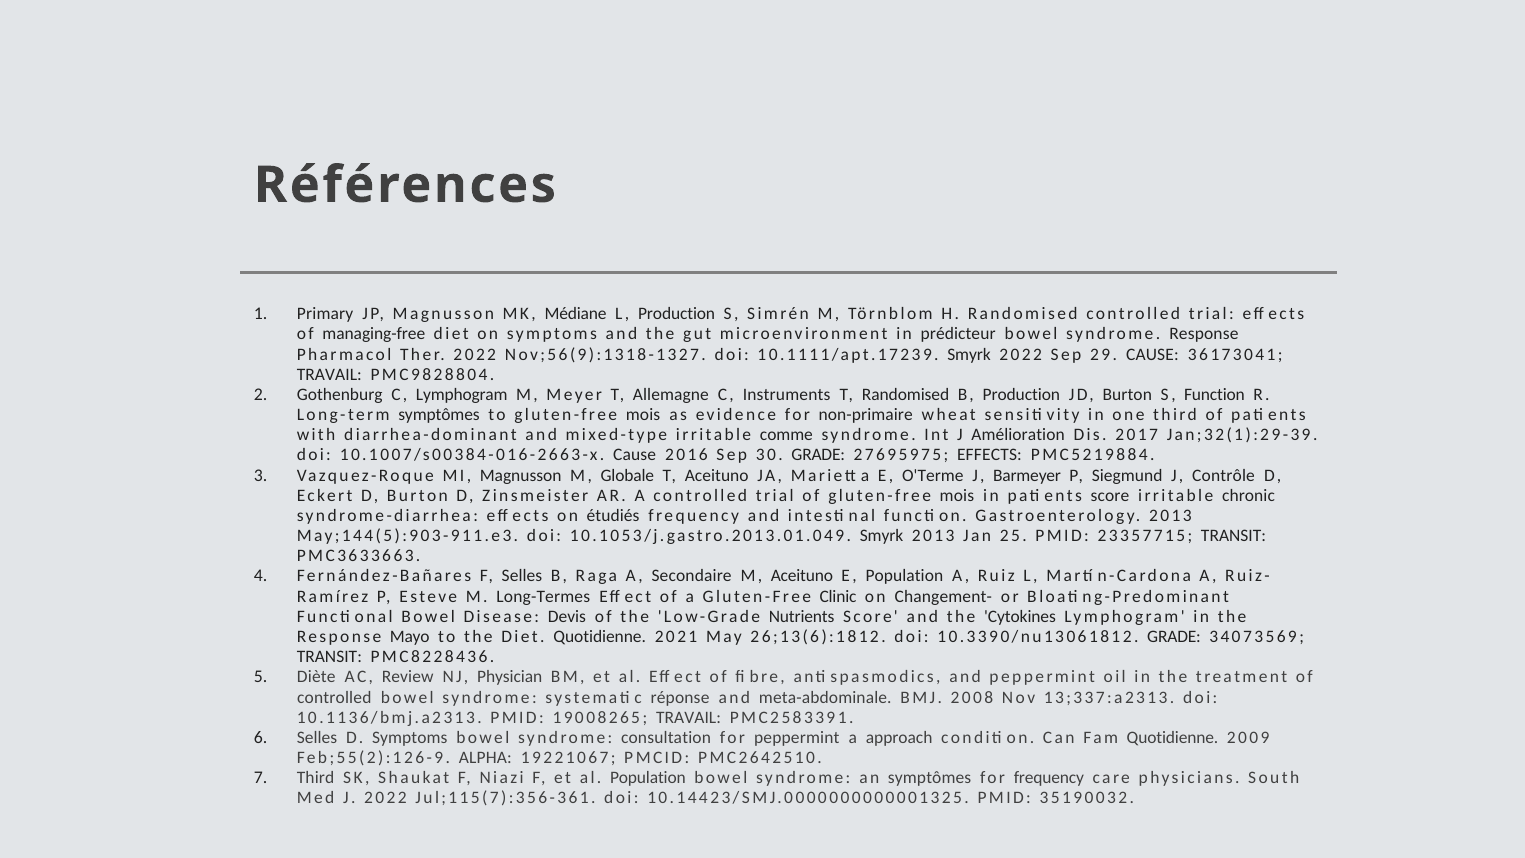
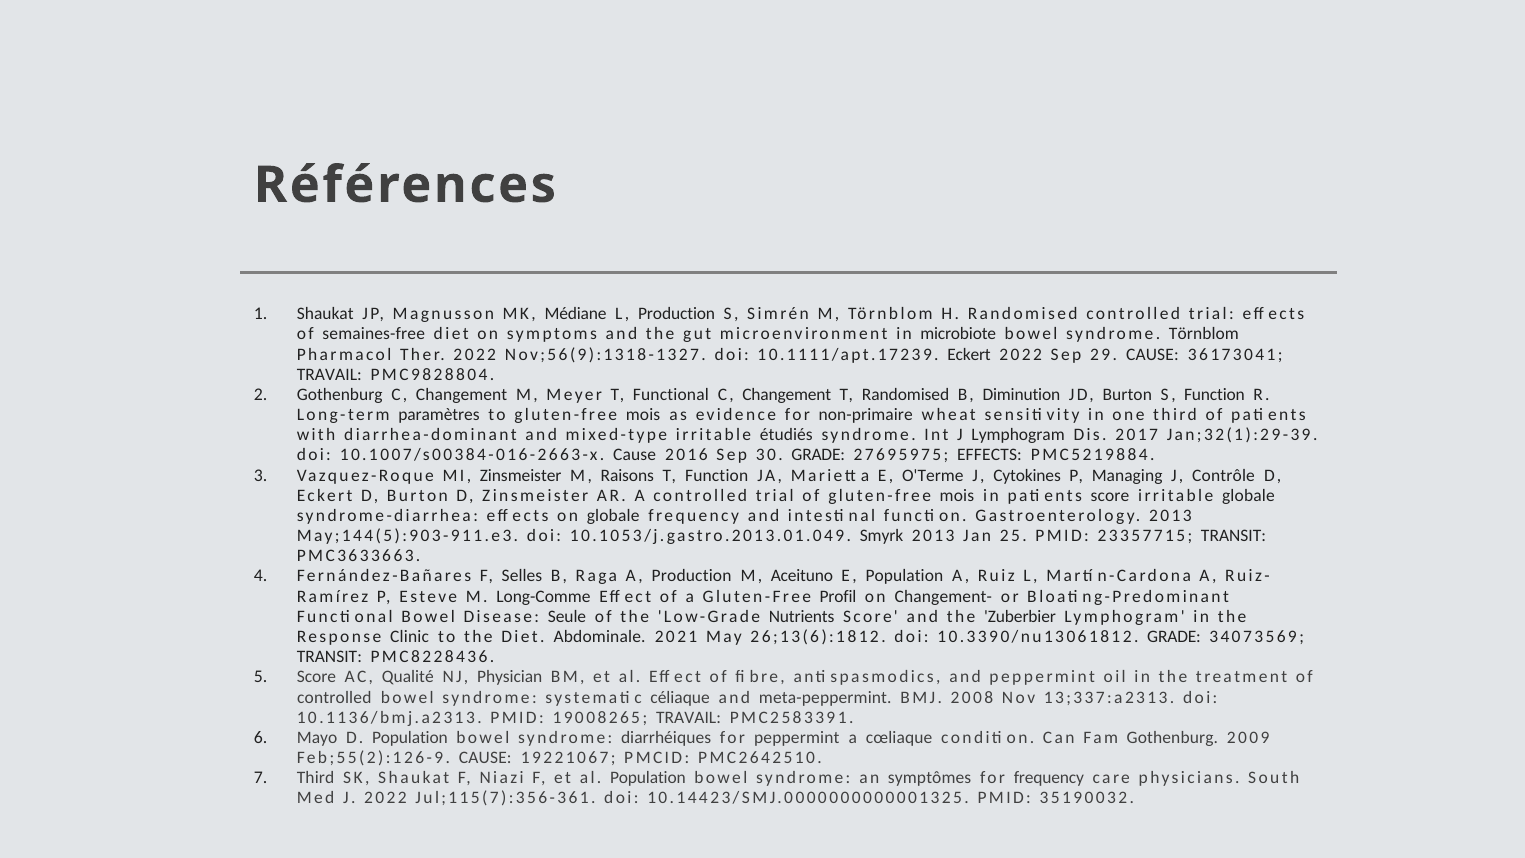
Primary: Primary -> Shaukat (325, 314)
managing-free: managing-free -> semaines-free (374, 334)
prédicteur: prédicteur -> microbiote (958, 334)
syndrome Response: Response -> Törnblom (1204, 334)
10.1111/apt.17239 Smyrk: Smyrk -> Eckert (969, 354)
Lymphogram: Lymphogram -> Changement (462, 395)
Allemagne: Allemagne -> Functional (671, 395)
Instruments: Instruments -> Changement (787, 395)
B Production: Production -> Diminution (1021, 395)
Long-term symptômes: symptômes -> paramètres (439, 415)
comme: comme -> étudiés (786, 435)
J Amélioration: Amélioration -> Lymphogram (1018, 435)
MI Magnusson: Magnusson -> Zinsmeister (521, 475)
Globale: Globale -> Raisons (627, 475)
T Aceituno: Aceituno -> Function (717, 475)
Barmeyer: Barmeyer -> Cytokines (1027, 475)
Siegmund: Siegmund -> Managing (1127, 475)
irritable chronic: chronic -> globale (1248, 495)
on étudiés: étudiés -> globale (613, 516)
A Secondaire: Secondaire -> Production (692, 576)
Long-Termes: Long-Termes -> Long-Comme (543, 596)
Clinic: Clinic -> Profil (838, 596)
Devis: Devis -> Seule (567, 616)
Cytokines: Cytokines -> Zuberbier (1020, 616)
Mayo: Mayo -> Clinic (410, 637)
Diet Quotidienne: Quotidienne -> Abdominale (600, 637)
Diète: Diète -> Score (316, 677)
Review: Review -> Qualité (408, 677)
réponse: réponse -> céliaque (680, 697)
meta-abdominale: meta-abdominale -> meta-peppermint (825, 697)
Selles: Selles -> Mayo (317, 737)
D Symptoms: Symptoms -> Population (410, 737)
consultation: consultation -> diarrhéiques (666, 737)
approach: approach -> cœliaque (899, 737)
Fam Quotidienne: Quotidienne -> Gothenburg (1172, 737)
Feb;55(2):126-9 ALPHA: ALPHA -> CAUSE (485, 758)
